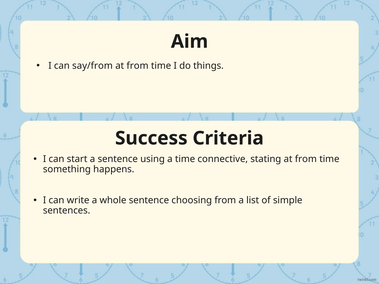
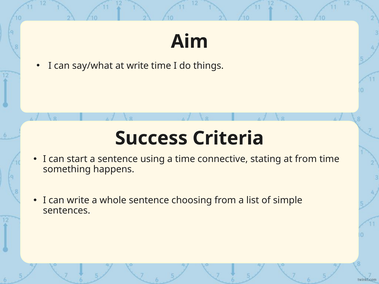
say/from: say/from -> say/what (92, 66)
from: from -> write (138, 66)
